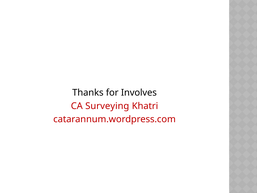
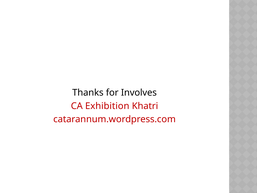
Surveying: Surveying -> Exhibition (107, 106)
